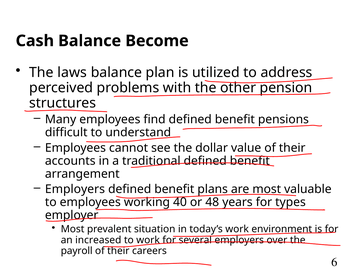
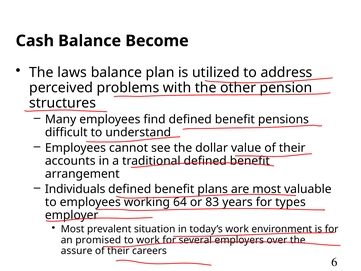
Employers: Employers -> Individuals (75, 189)
40: 40 -> 64 (180, 202)
48: 48 -> 83 (212, 202)
increased: increased -> promised (98, 240)
payroll: payroll -> assure (77, 251)
